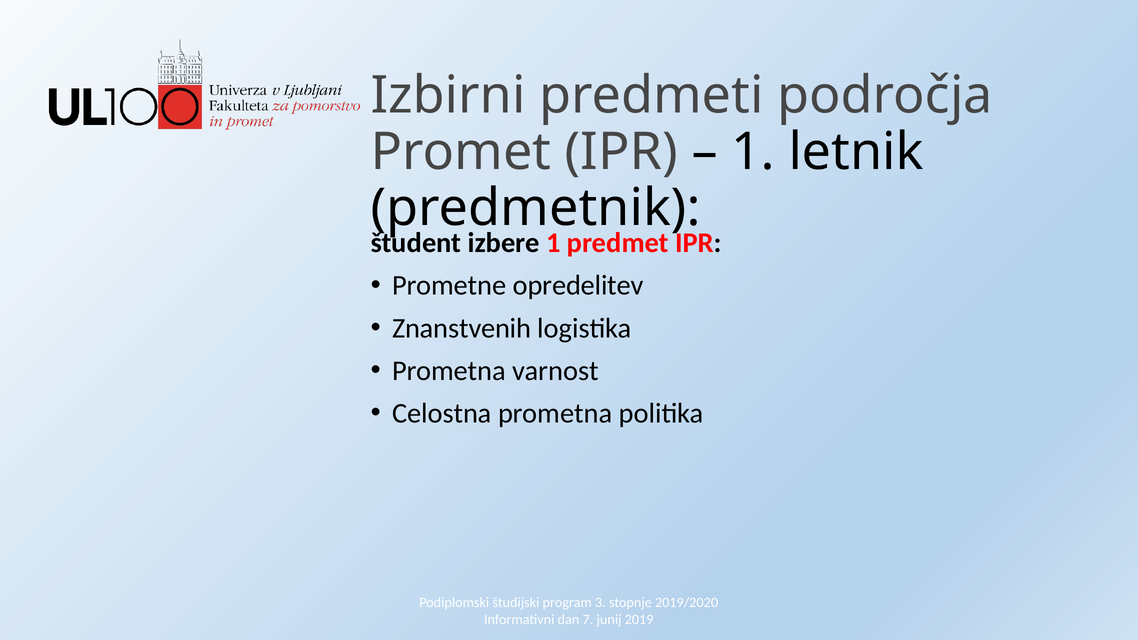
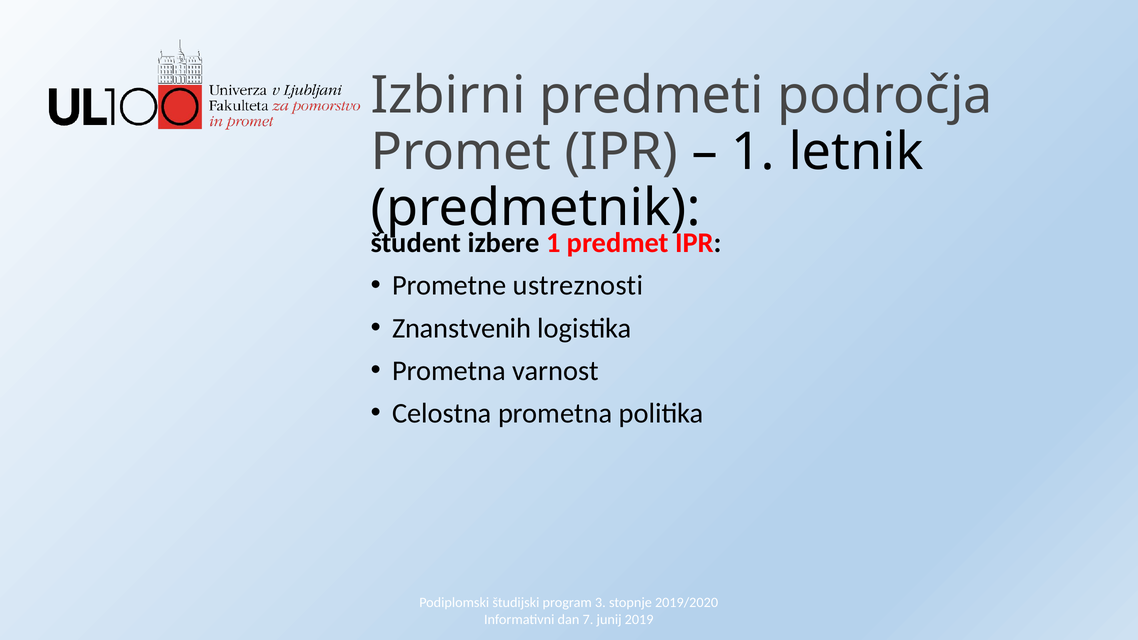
opredelitev: opredelitev -> ustreznosti (578, 286)
